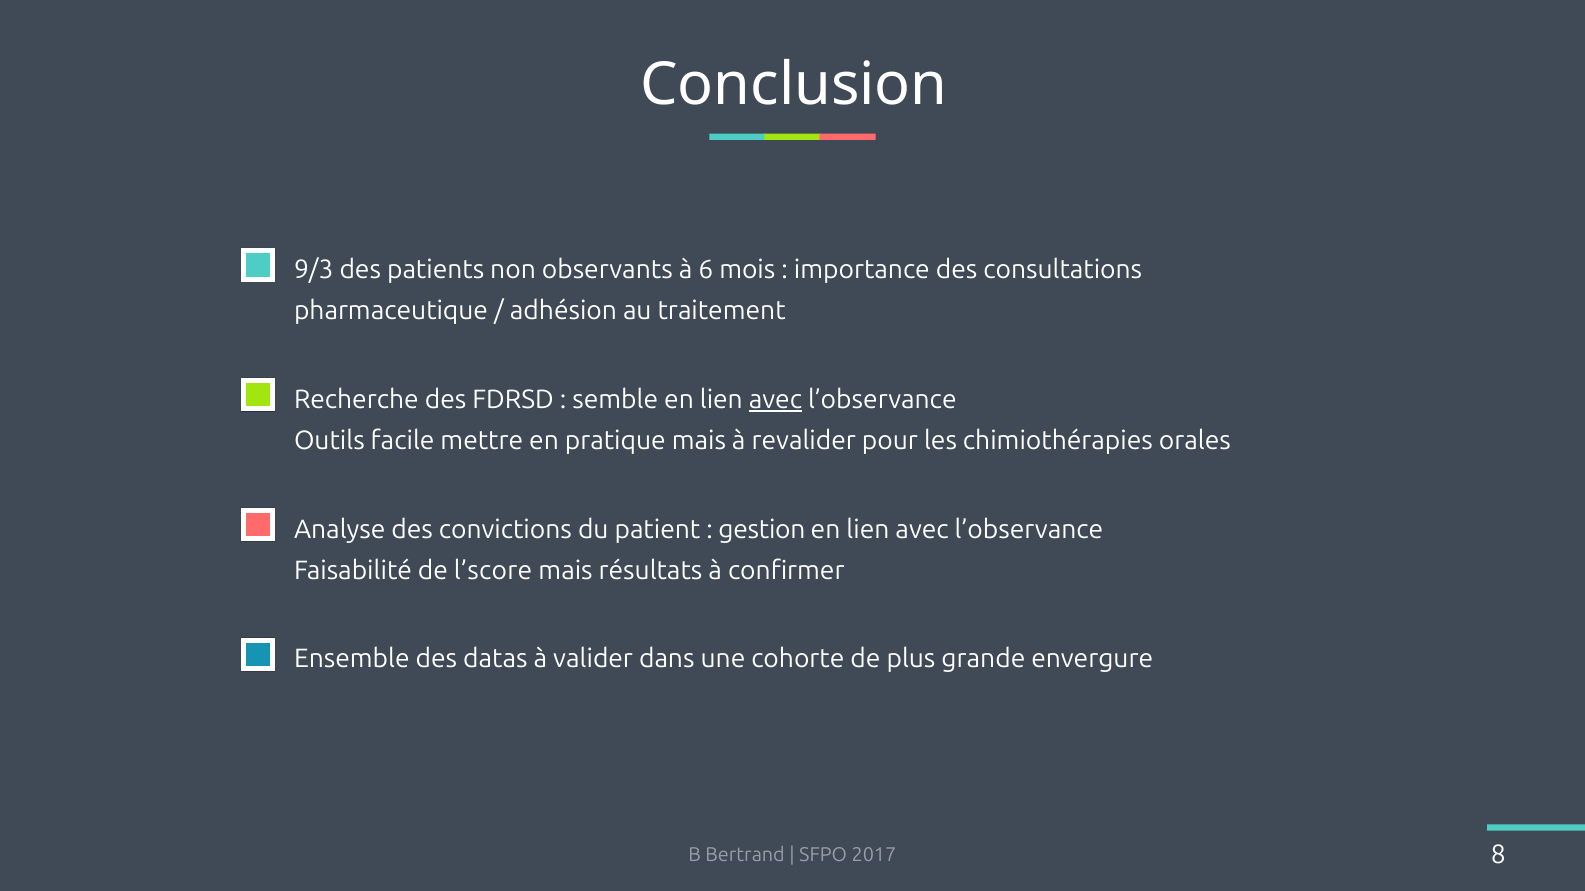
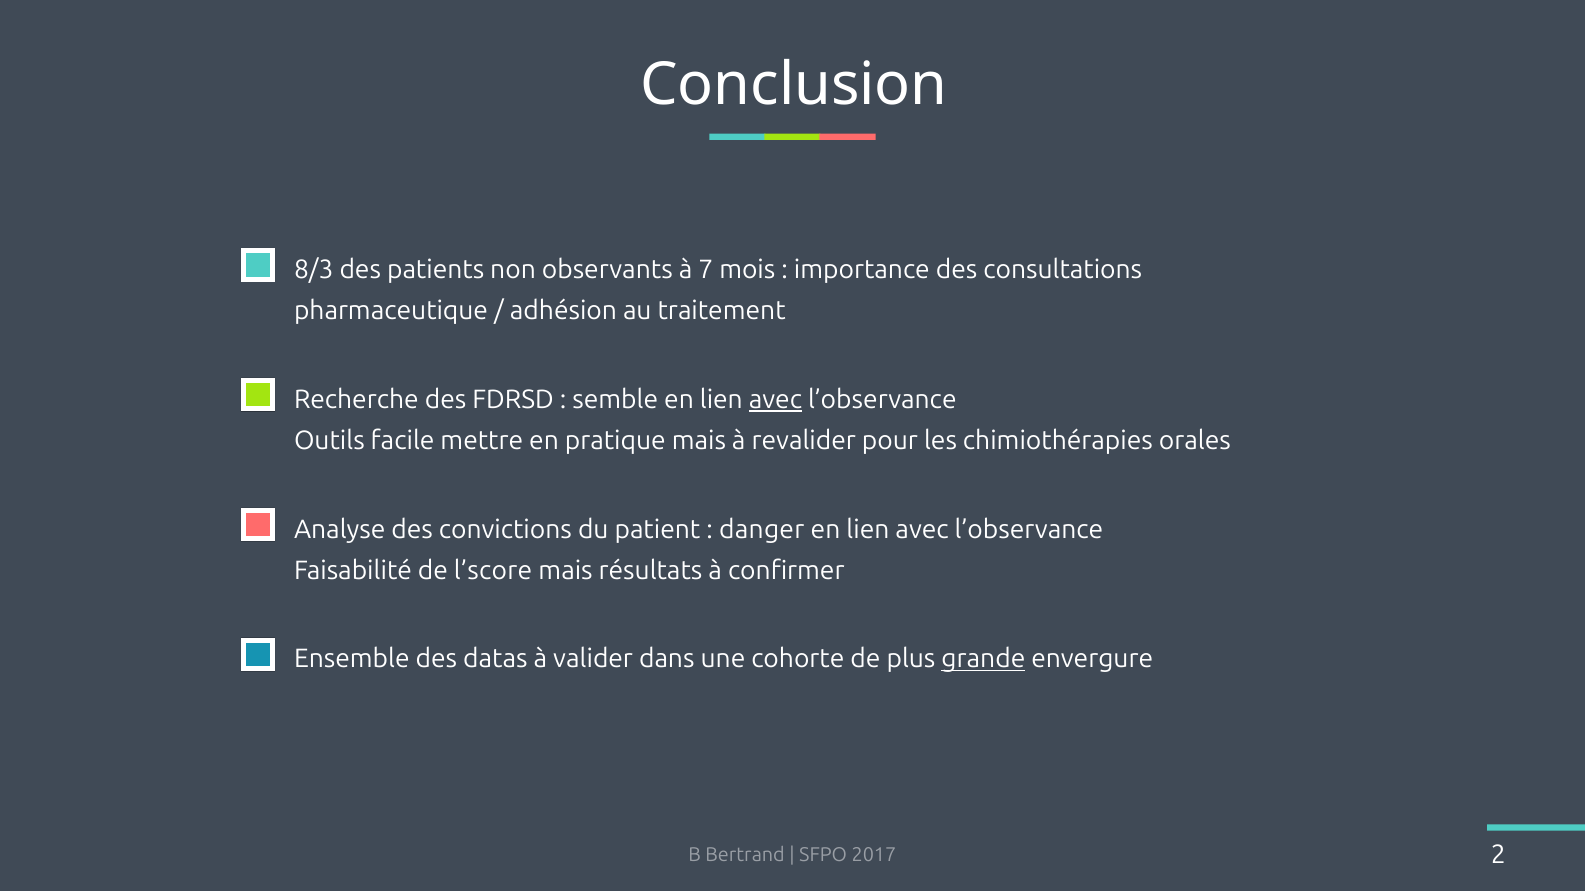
9/3: 9/3 -> 8/3 (314, 270)
6: 6 -> 7 (706, 270)
gestion: gestion -> danger (762, 530)
grande underline: none -> present (983, 660)
8: 8 -> 2 (1498, 855)
